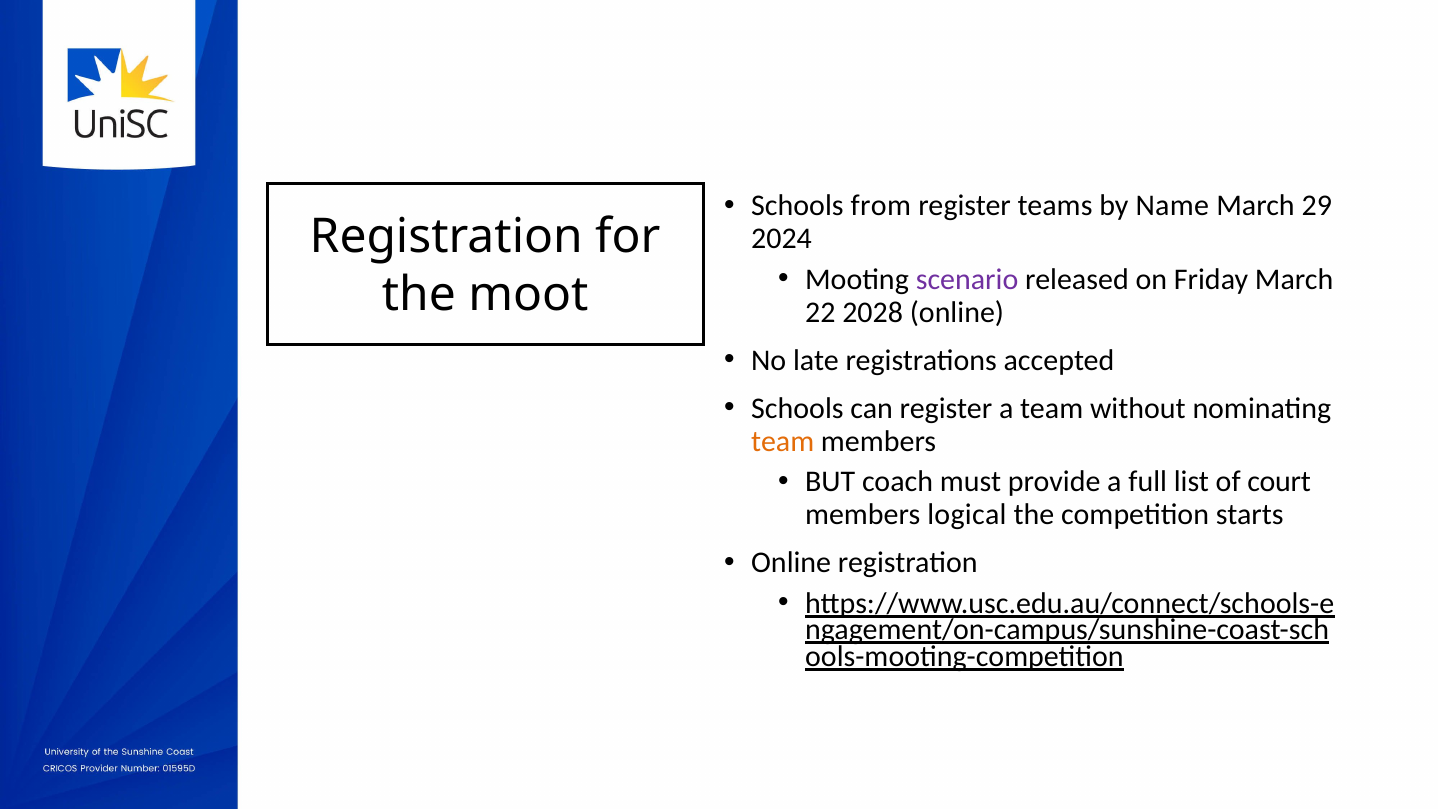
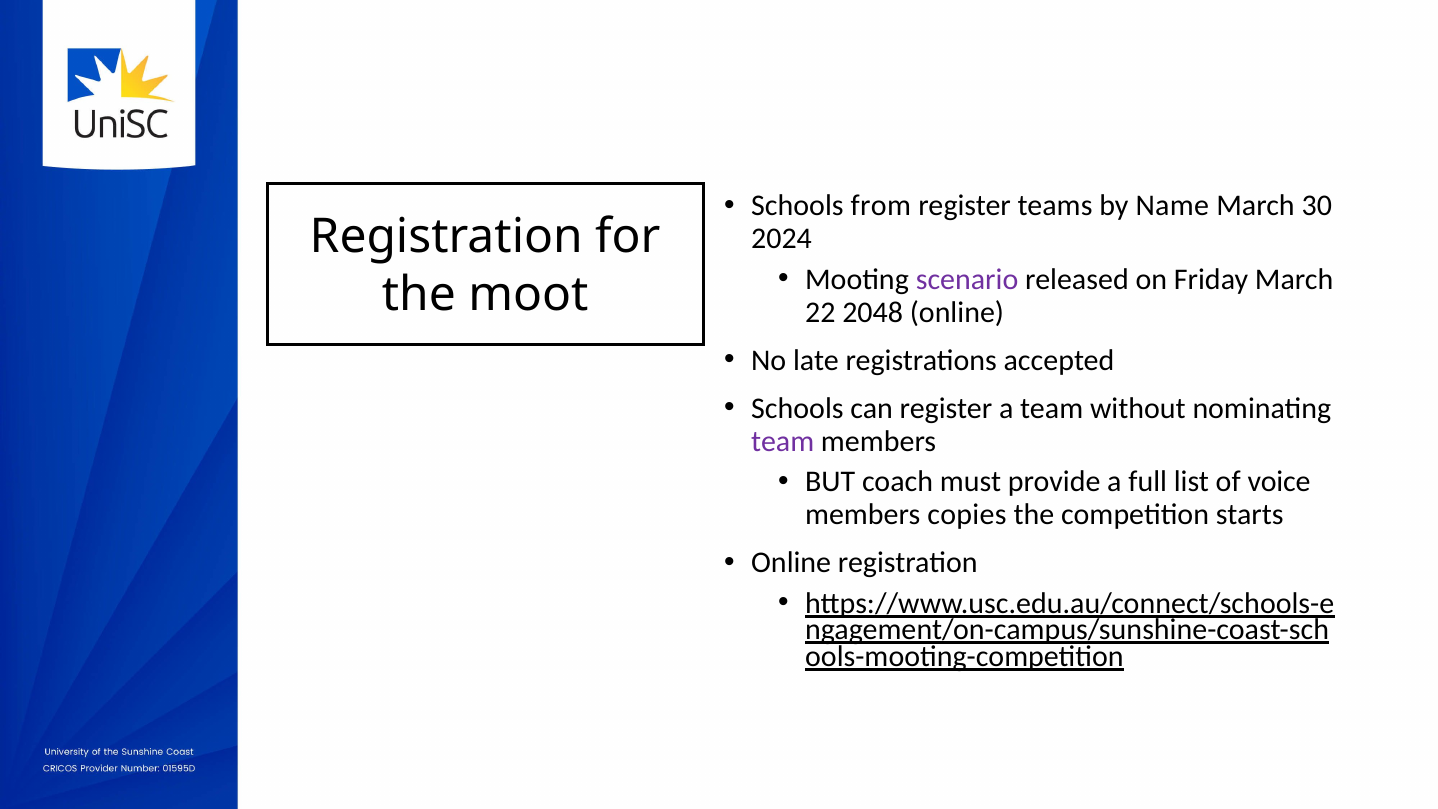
29: 29 -> 30 (1317, 206)
2028: 2028 -> 2048 (873, 312)
team colour: orange -> purple (783, 441)
court: court -> voice (1279, 482)
logical: logical -> copies (967, 515)
